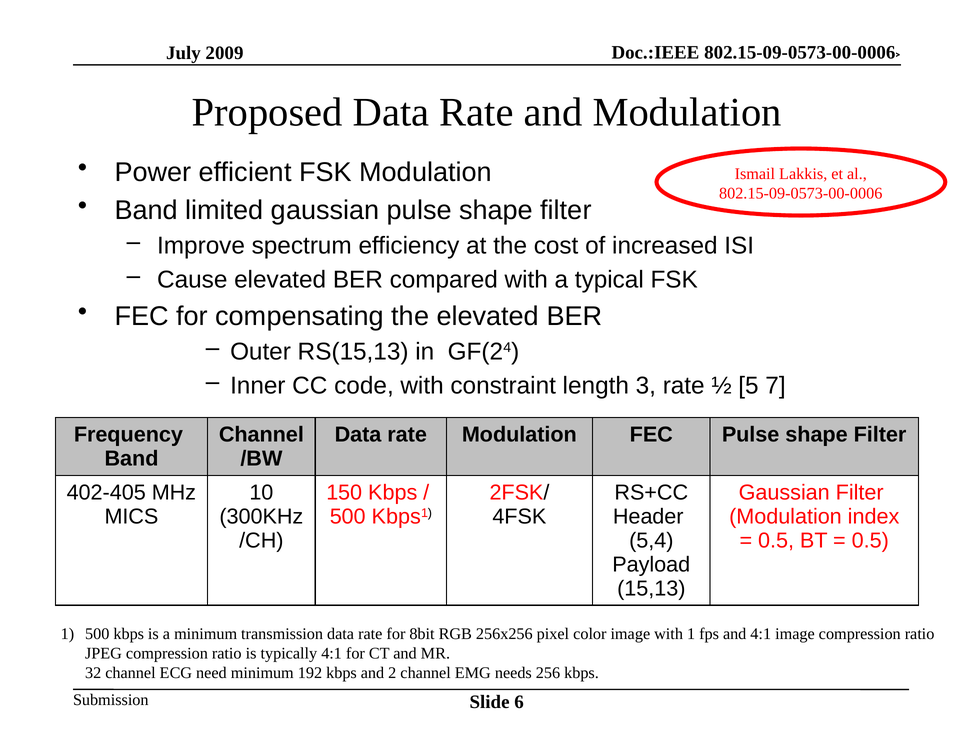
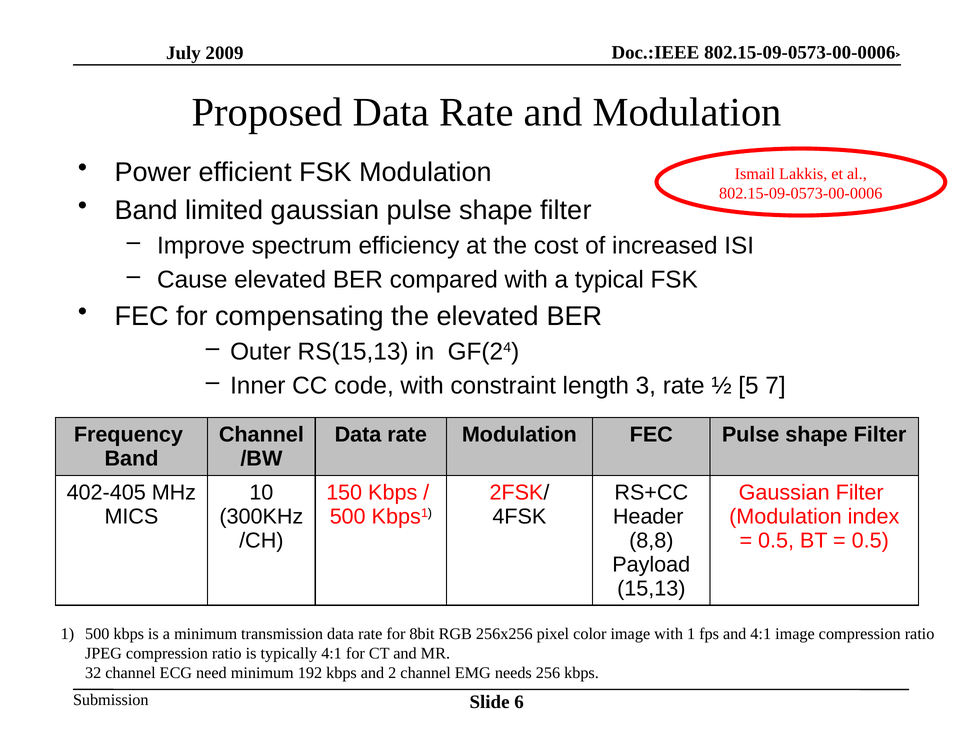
5,4: 5,4 -> 8,8 (651, 541)
